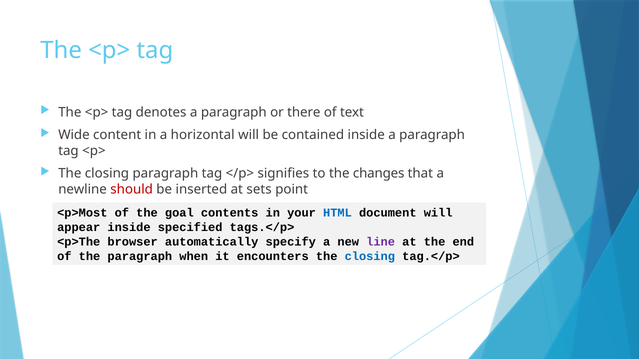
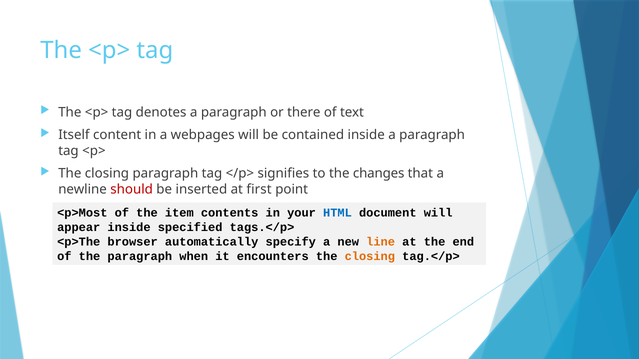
Wide: Wide -> Itself (74, 135)
horizontal: horizontal -> webpages (203, 135)
sets: sets -> first (259, 190)
goal: goal -> item (179, 213)
line colour: purple -> orange (381, 242)
closing colour: blue -> orange (370, 256)
